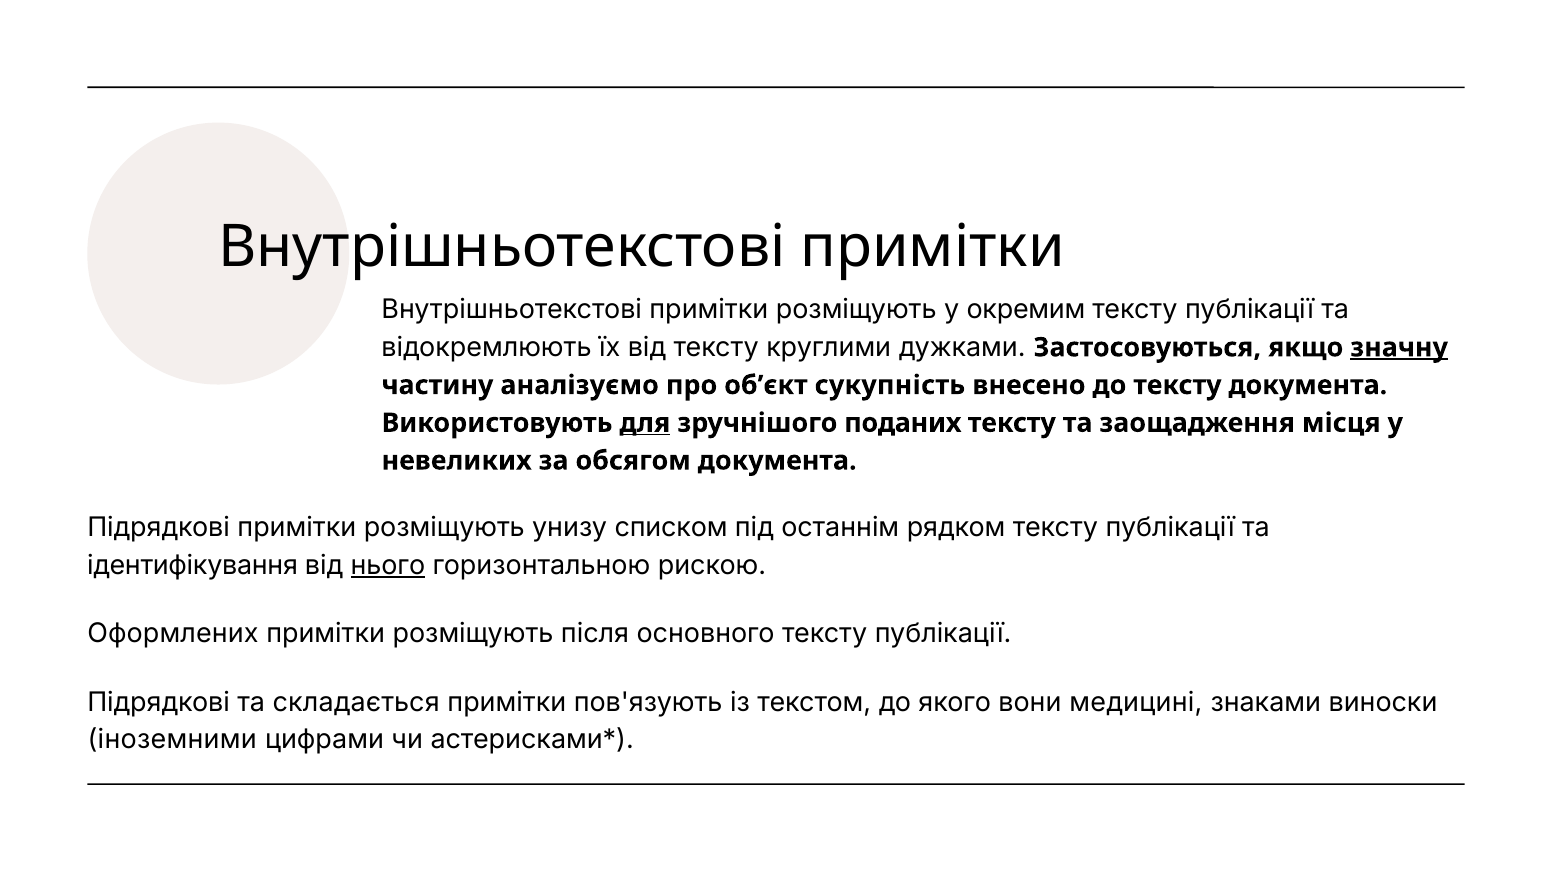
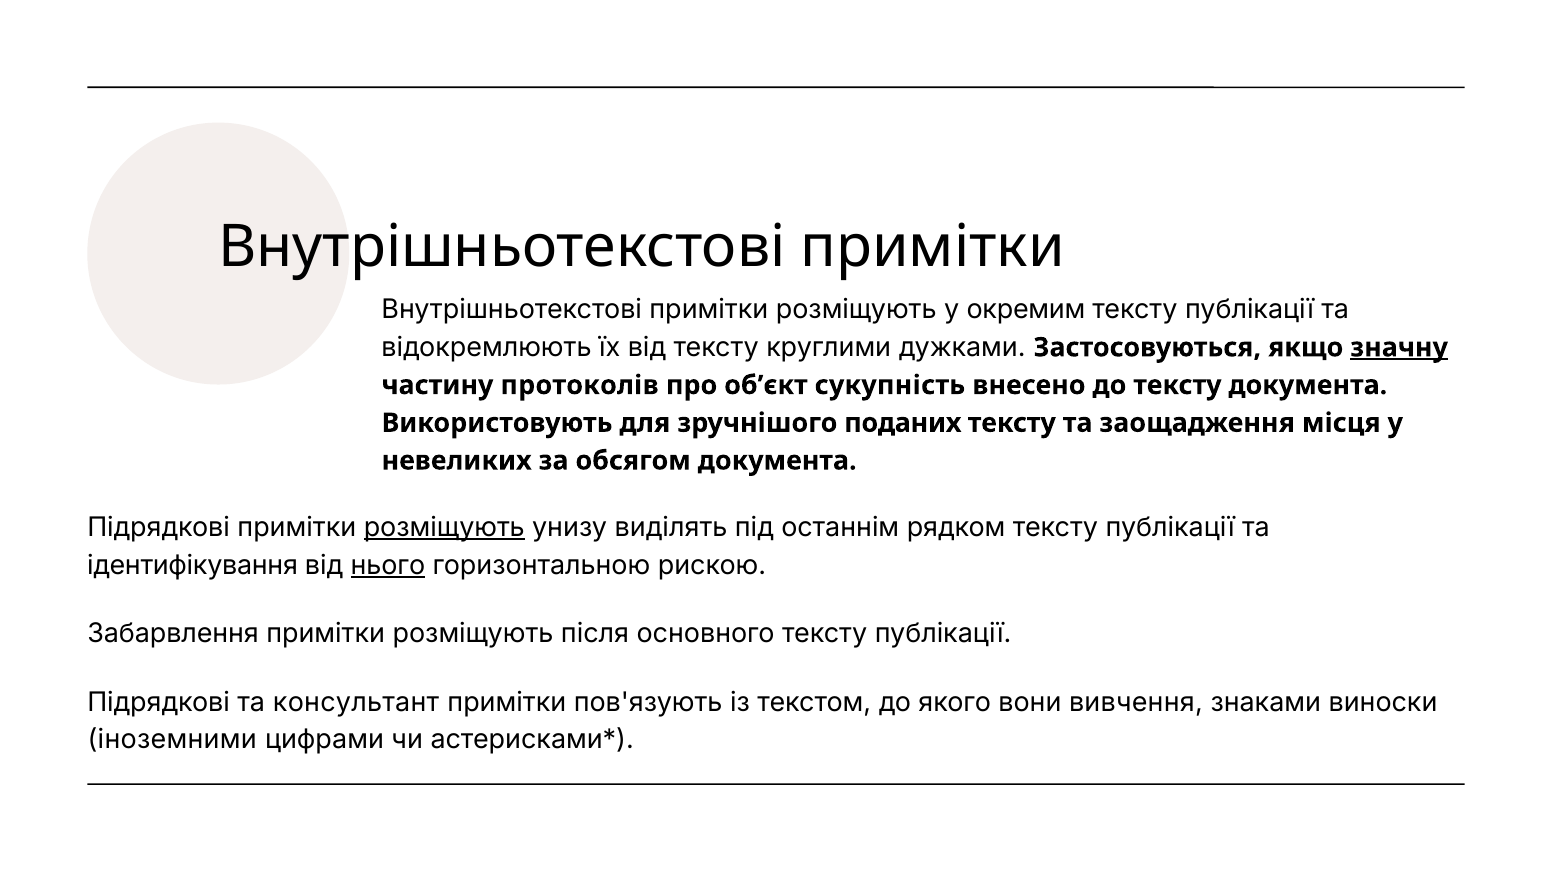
аналізуємо: аналізуємо -> протоколів (580, 385)
для underline: present -> none (645, 423)
розміщують underline: none -> present (444, 528)
списком: списком -> виділять (671, 528)
Оформлених: Оформлених -> Забарвлення (173, 634)
складається: складається -> консультант (356, 702)
медицині: медицині -> вивчення (1136, 702)
